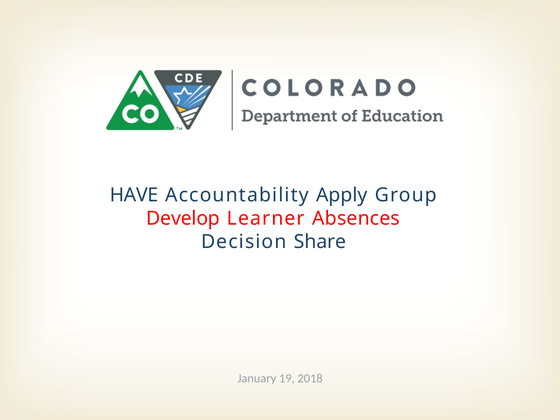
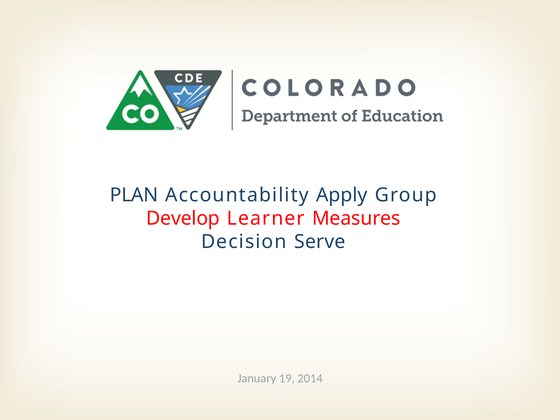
HAVE: HAVE -> PLAN (134, 195)
Absences: Absences -> Measures (356, 218)
Share: Share -> Serve (320, 242)
2018: 2018 -> 2014 (310, 378)
